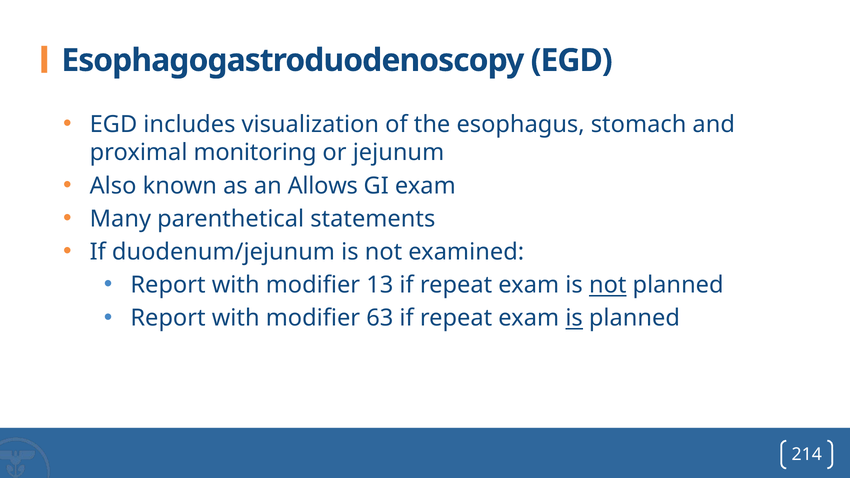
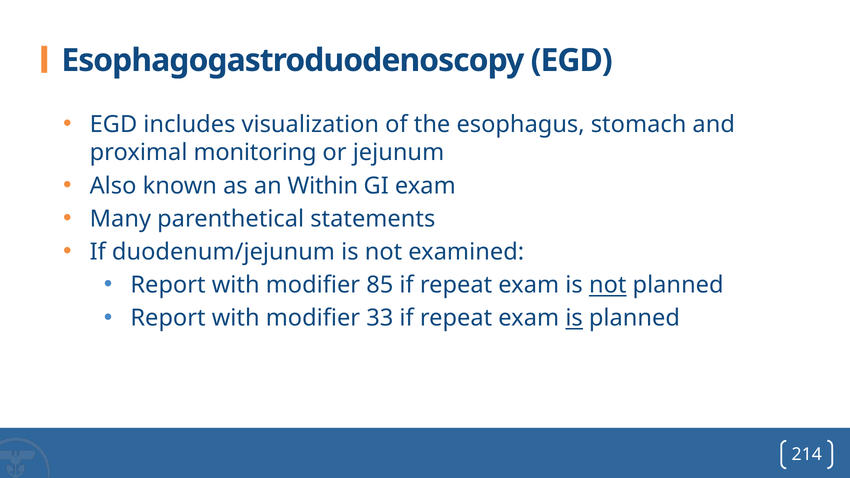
Allows: Allows -> Within (323, 186)
13: 13 -> 85 (380, 285)
63: 63 -> 33 (380, 318)
